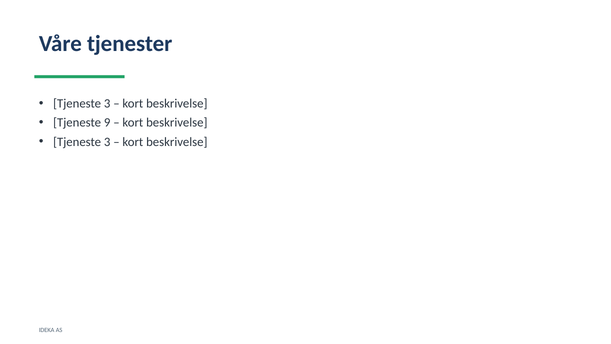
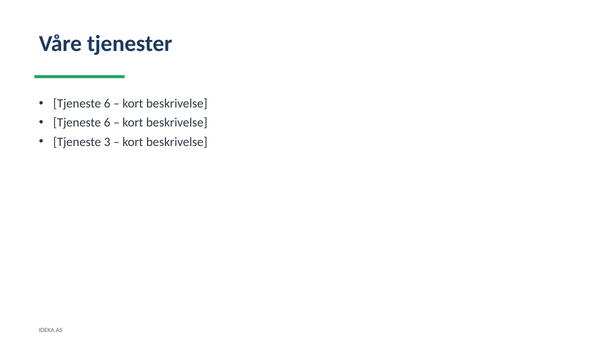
3: 3 -> 6 (107, 103)
9: 9 -> 6 (107, 123)
